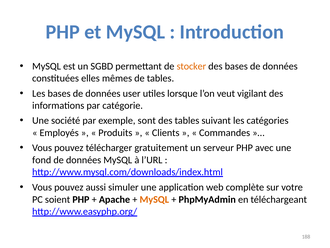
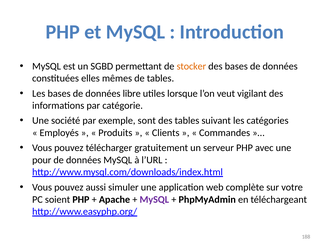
user: user -> libre (132, 93)
fond: fond -> pour (42, 160)
MySQL colour: orange -> purple (154, 199)
